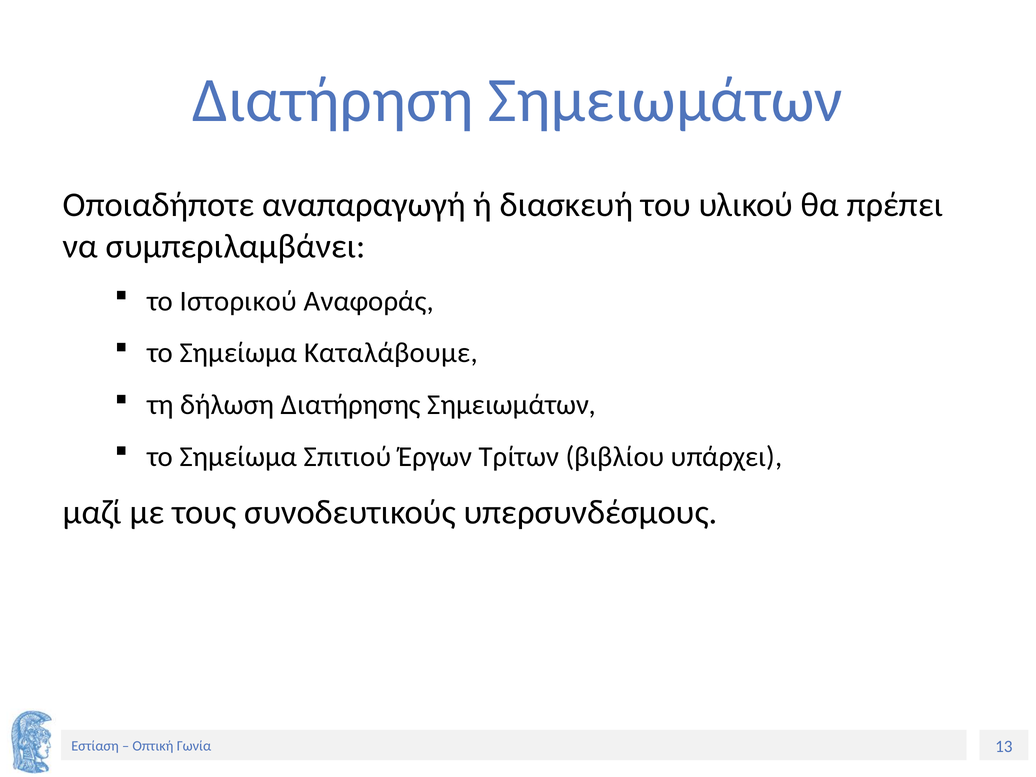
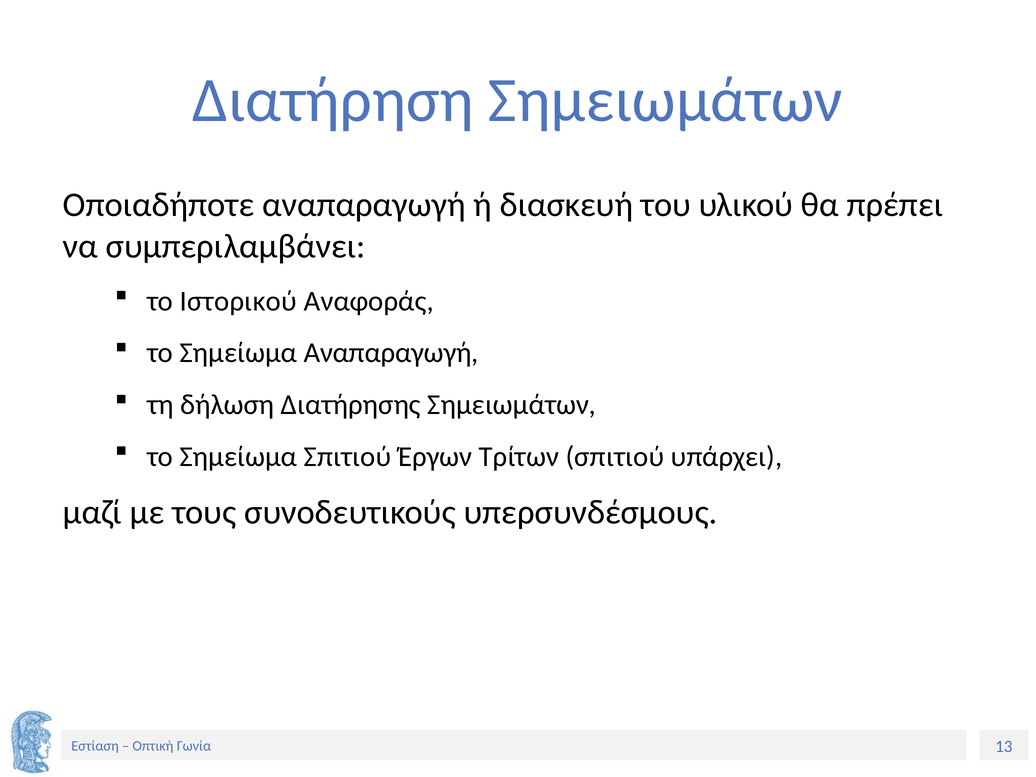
Σημείωμα Καταλάβουμε: Καταλάβουμε -> Αναπαραγωγή (391, 353)
Τρίτων βιβλίου: βιβλίου -> σπιτιού (615, 457)
